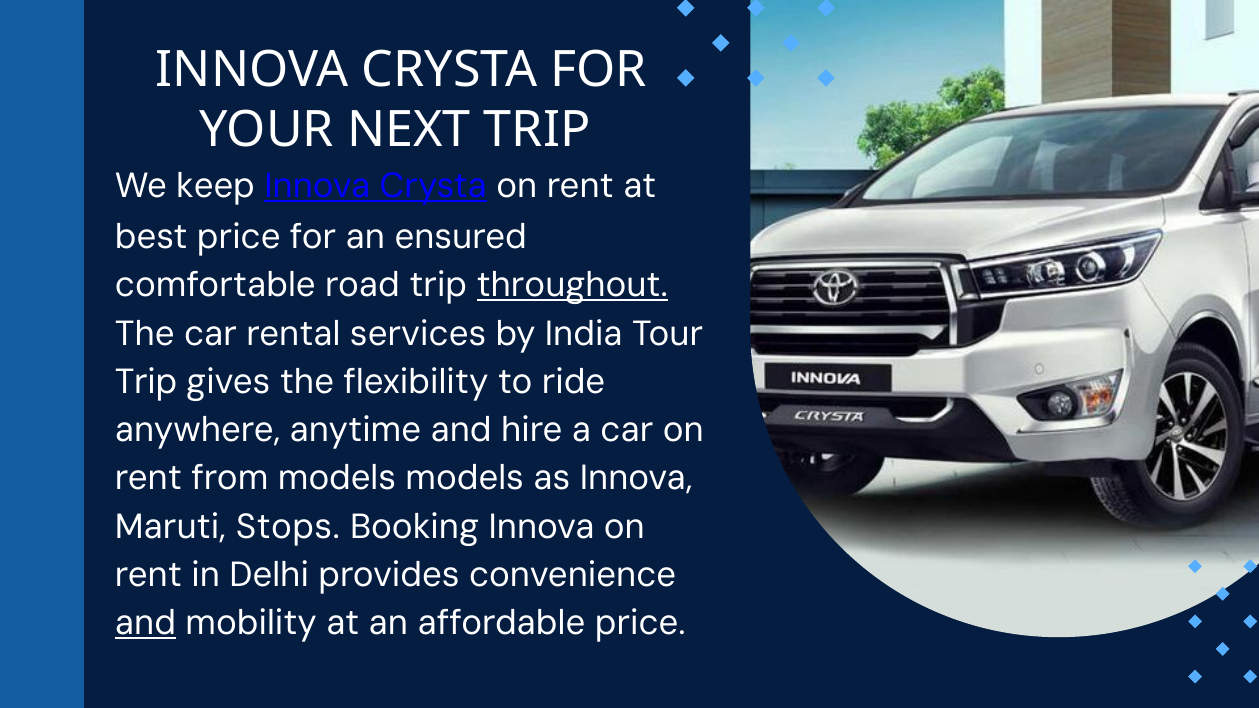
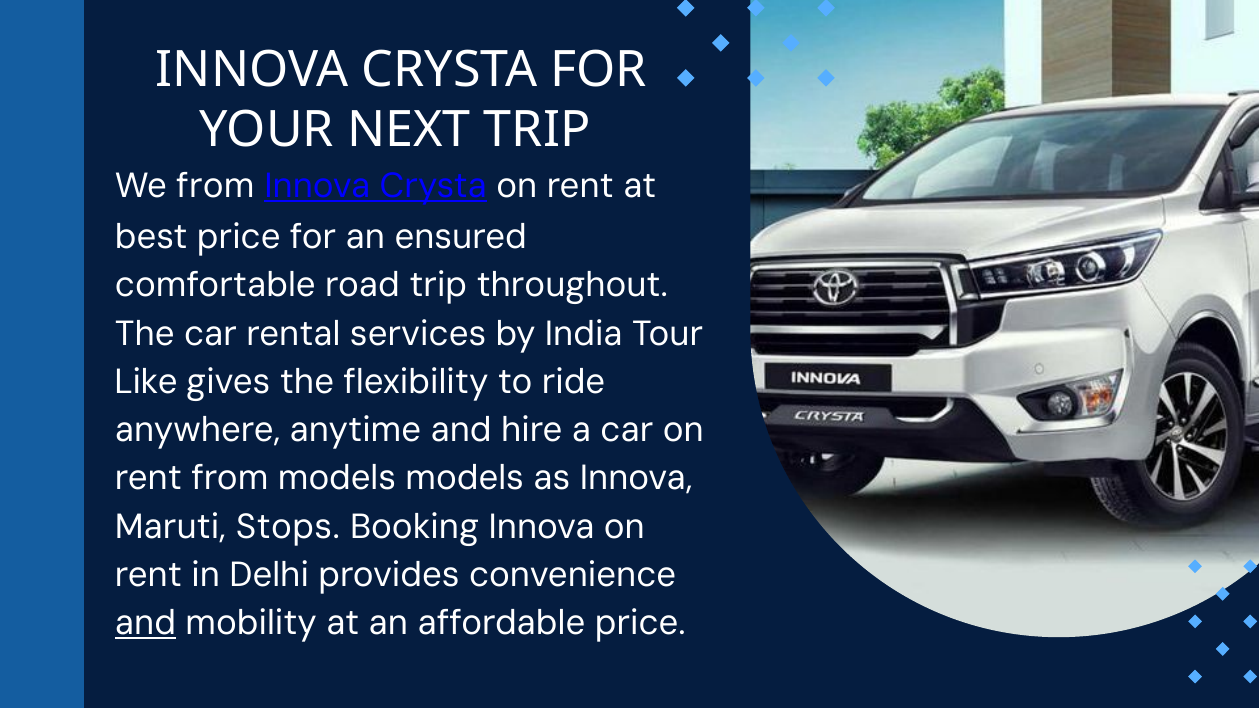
We keep: keep -> from (215, 186)
throughout underline: present -> none (572, 286)
Trip: Trip -> Like (146, 382)
